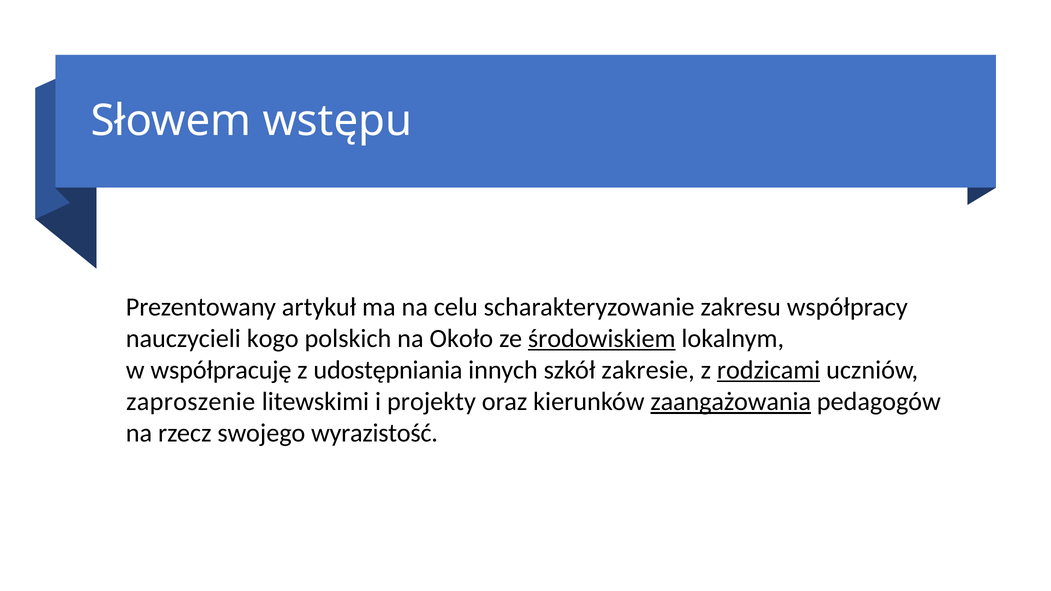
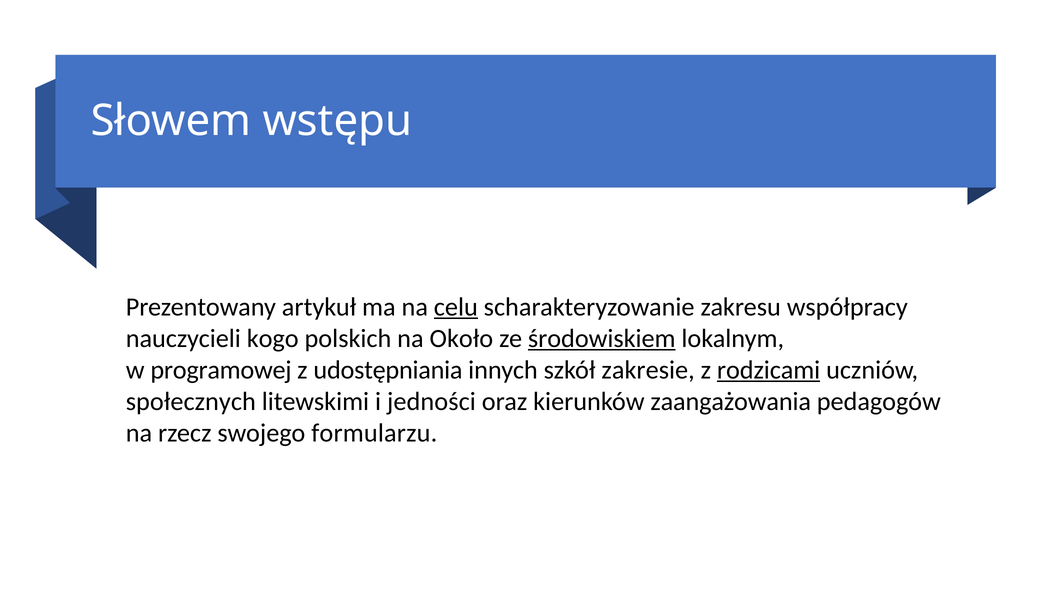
celu underline: none -> present (456, 307)
współpracuję: współpracuję -> programowej (221, 370)
zaproszenie: zaproszenie -> społecznych (191, 402)
projekty: projekty -> jedności (431, 402)
zaangażowania underline: present -> none (731, 402)
wyrazistość: wyrazistość -> formularzu (374, 433)
